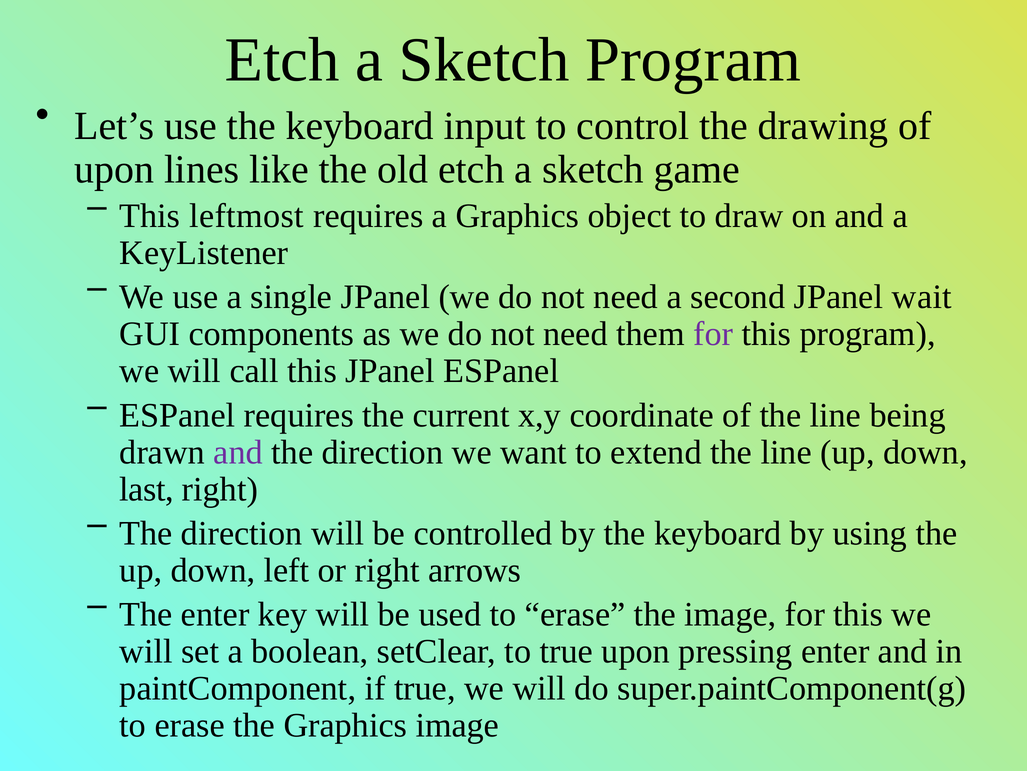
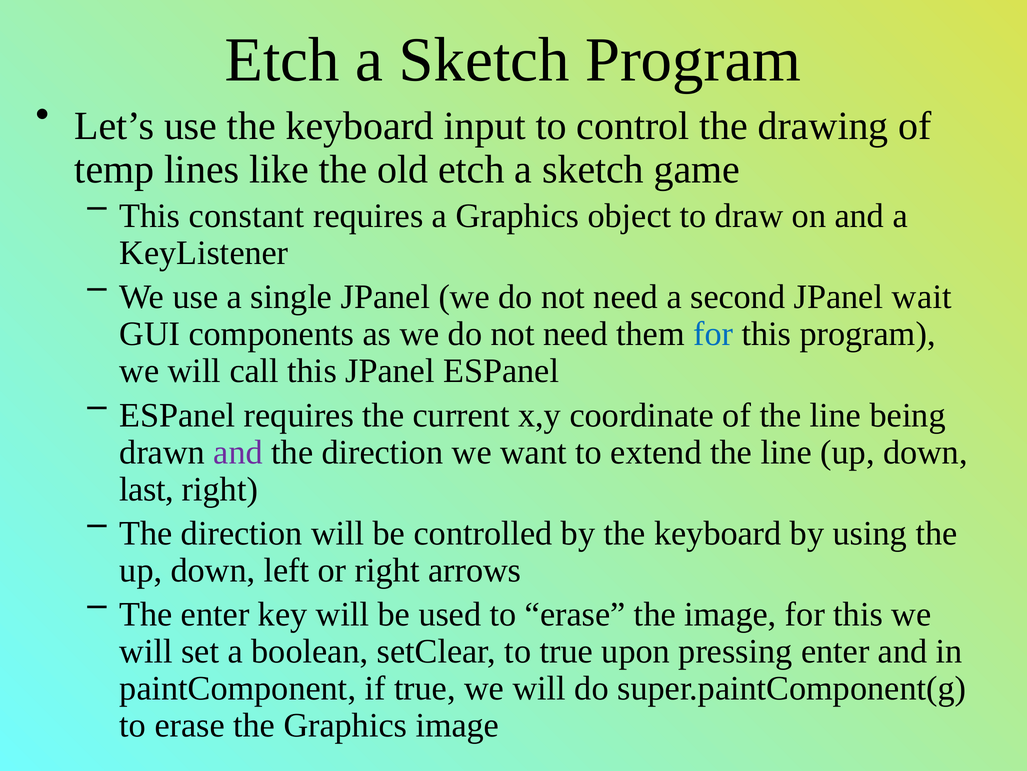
upon: upon -> temp (114, 169)
leftmost: leftmost -> constant (247, 216)
for colour: purple -> blue (713, 334)
